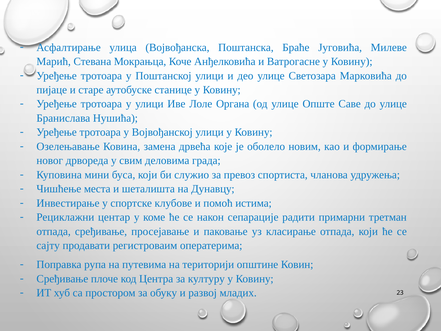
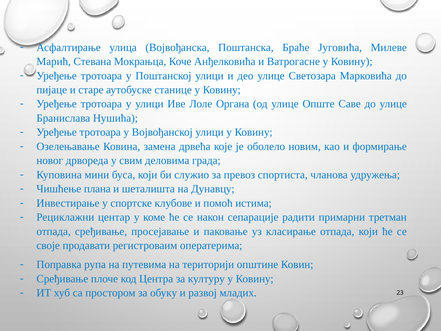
места: места -> плана (97, 189)
сајту: сајту -> своје (48, 245)
